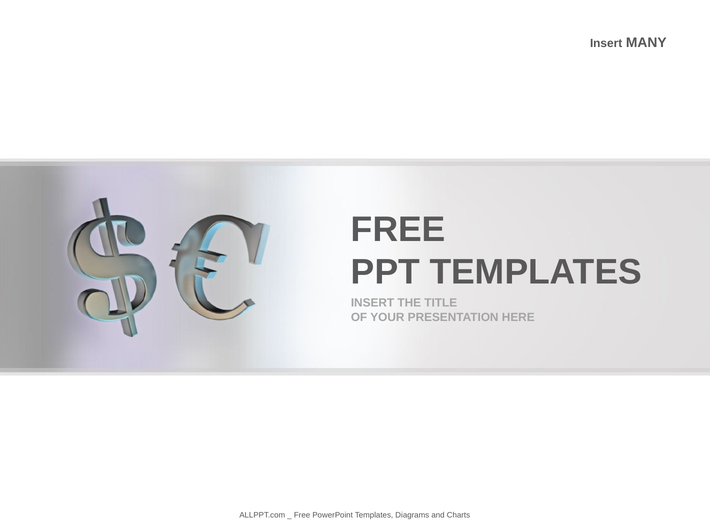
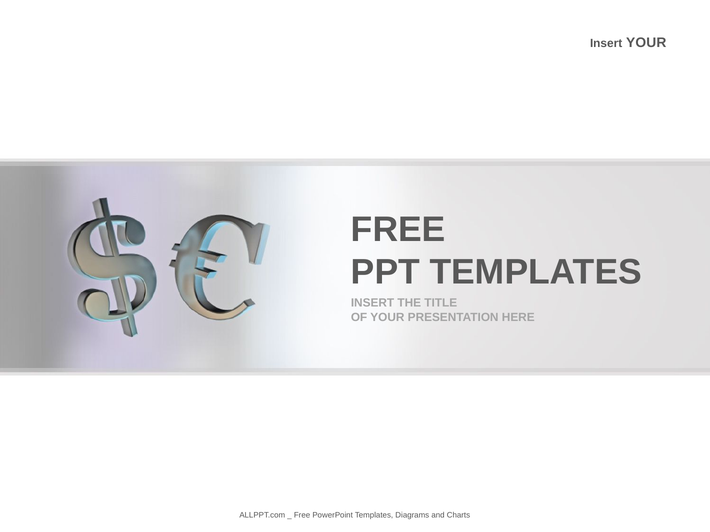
Insert MANY: MANY -> YOUR (646, 43)
